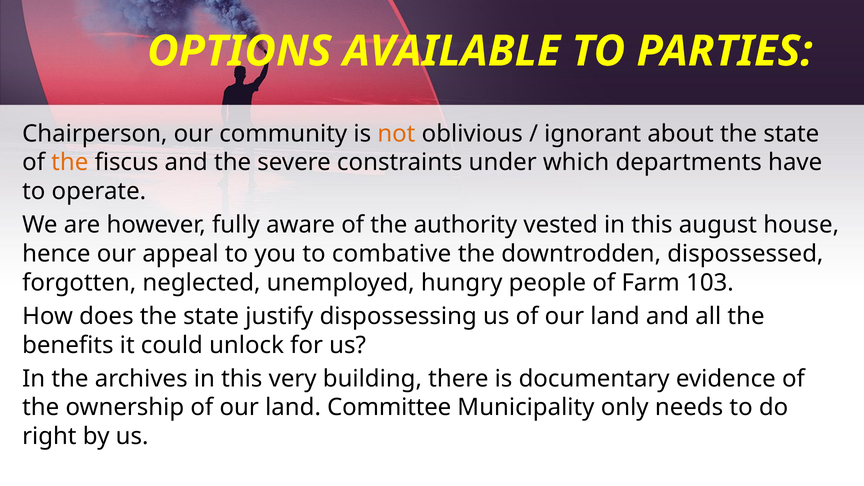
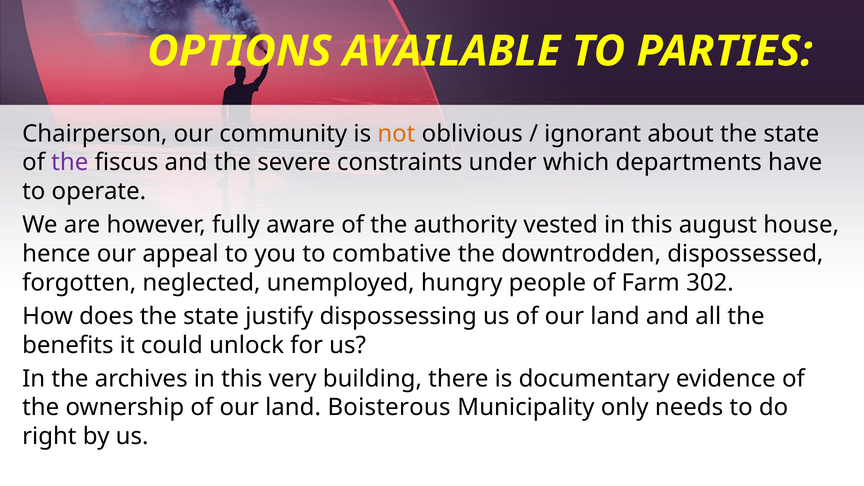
the colour: orange -> purple (70, 162)
103: 103 -> 302 (710, 283)
Committee: Committee -> Boisterous (389, 408)
